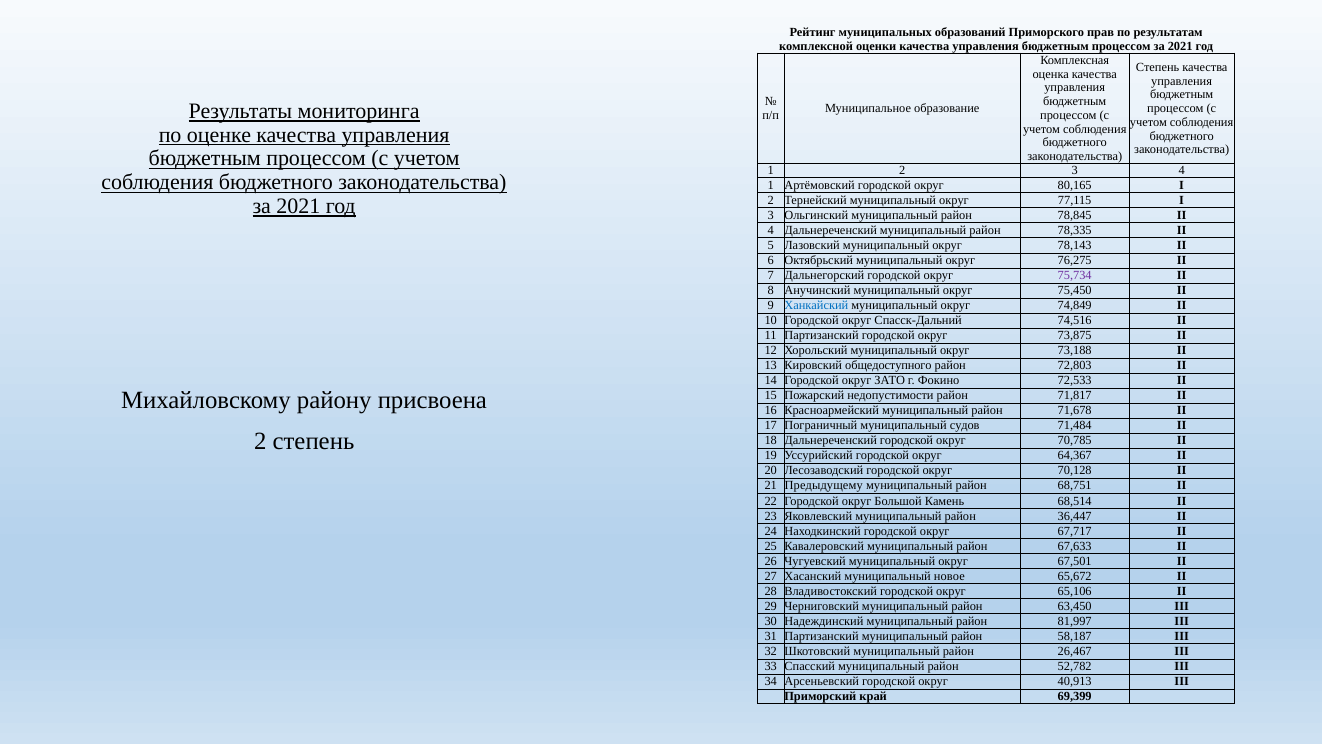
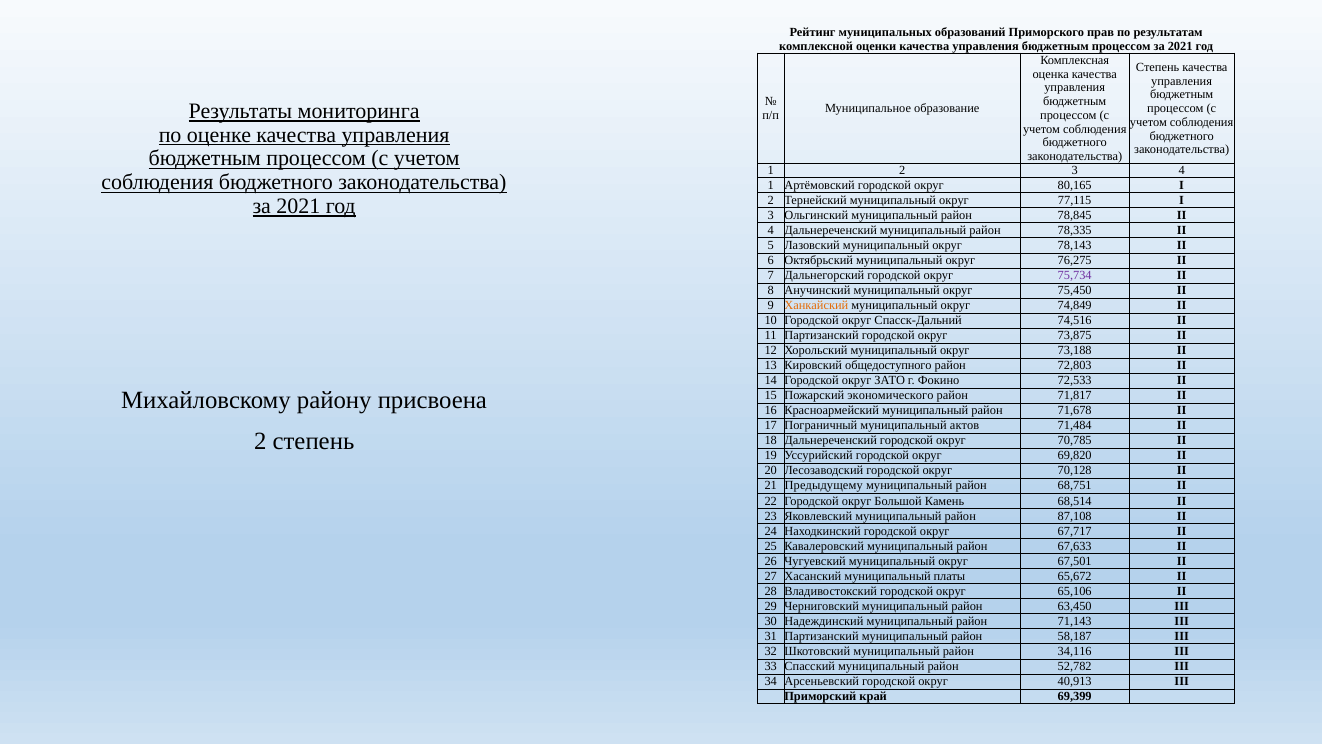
Ханкайский colour: blue -> orange (816, 305)
недопустимости: недопустимости -> экономического (890, 395)
судов: судов -> актов (965, 426)
64,367: 64,367 -> 69,820 (1075, 456)
36,447: 36,447 -> 87,108 (1075, 516)
новое: новое -> платы (949, 576)
81,997: 81,997 -> 71,143 (1075, 621)
26,467: 26,467 -> 34,116 (1075, 651)
